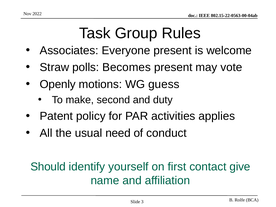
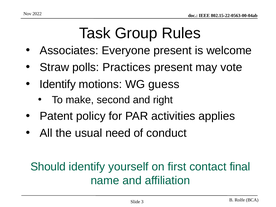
Becomes: Becomes -> Practices (127, 67)
Openly: Openly -> Identify (58, 84)
duty: duty -> right (163, 100)
give: give -> final (240, 167)
